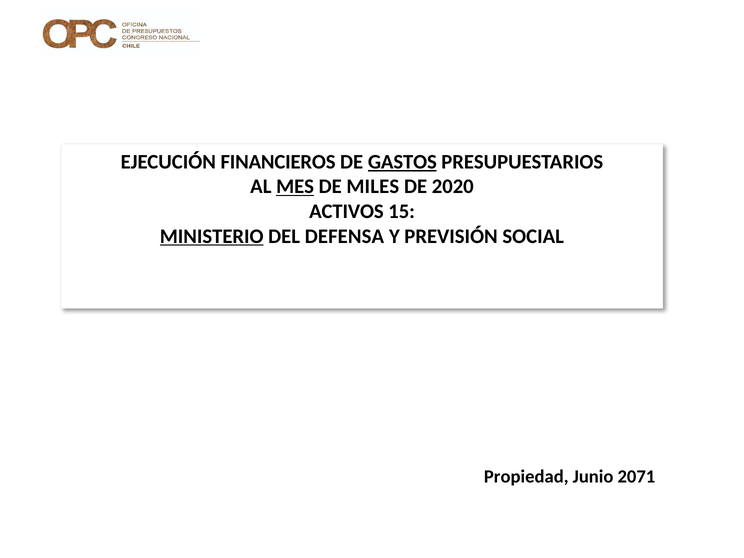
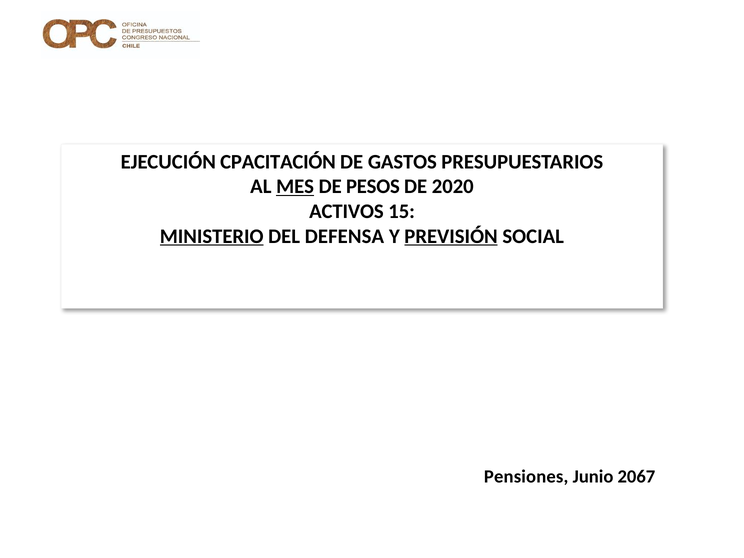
FINANCIEROS: FINANCIEROS -> CPACITACIÓN (278, 162)
GASTOS underline: present -> none (402, 162)
MILES: MILES -> PESOS (373, 187)
PREVISIÓN underline: none -> present (451, 236)
Propiedad: Propiedad -> Pensiones (526, 477)
2071: 2071 -> 2067 (636, 477)
